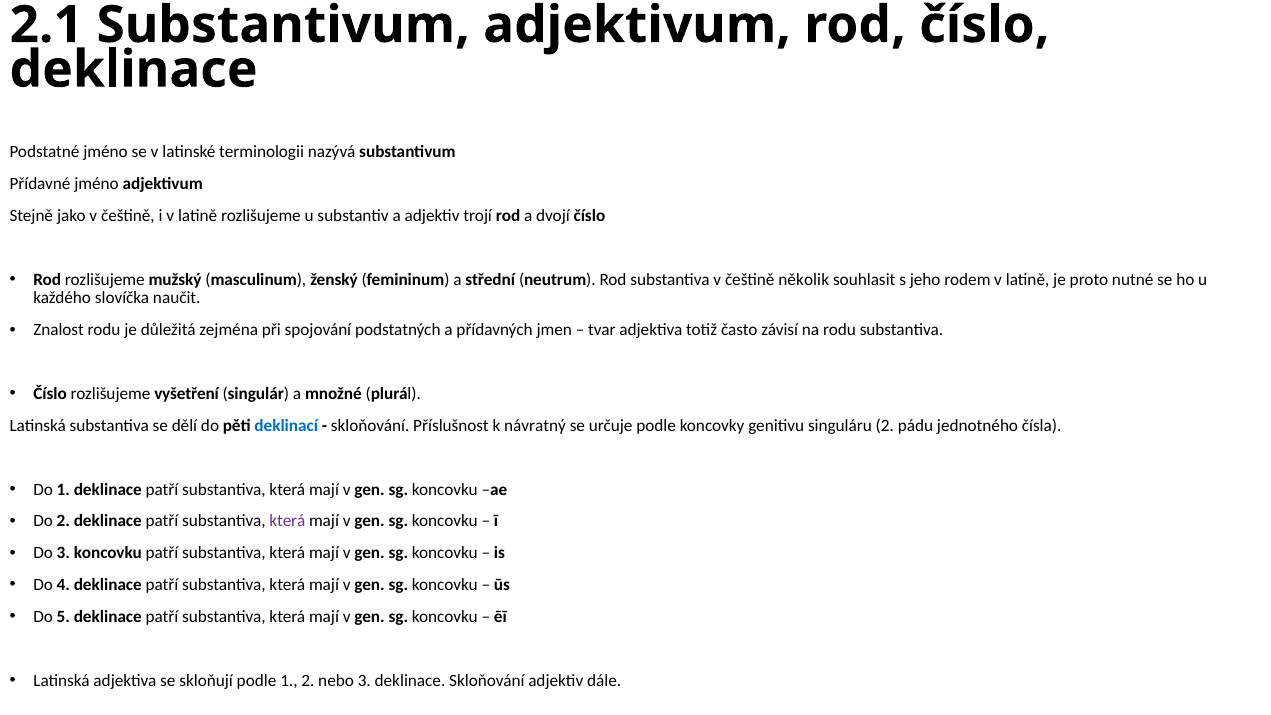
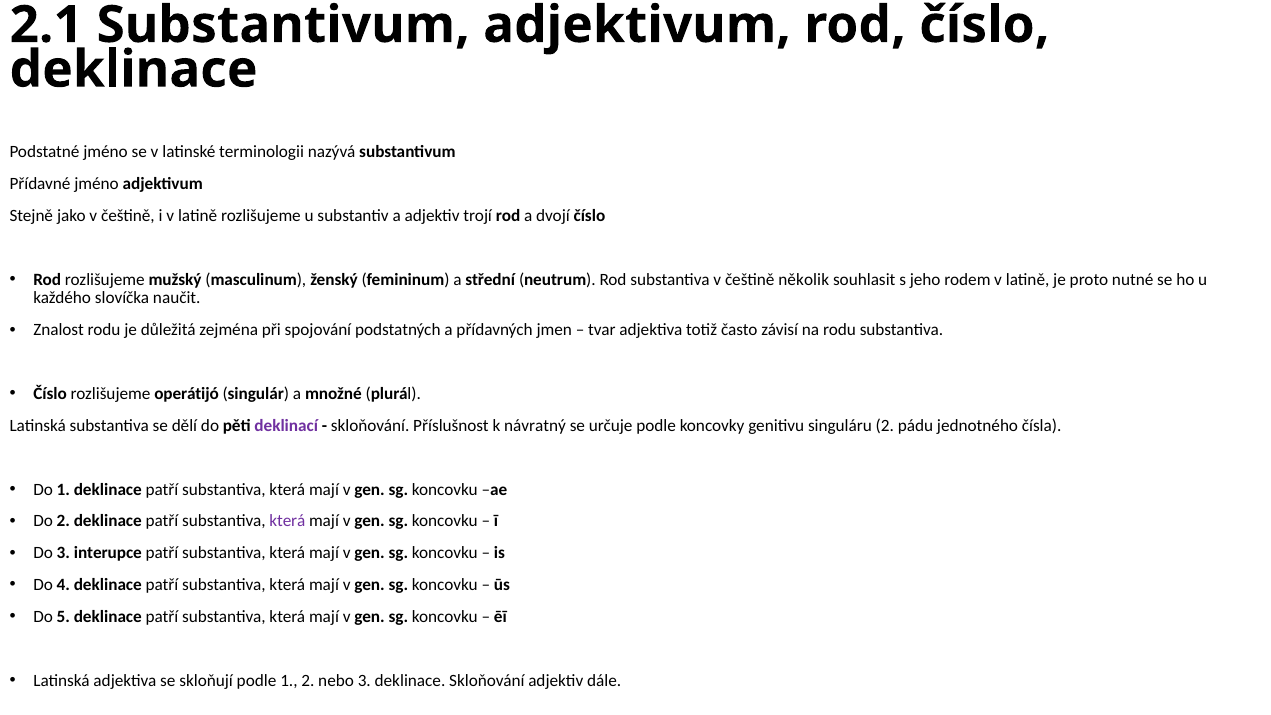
vyšetření: vyšetření -> operátijó (187, 394)
deklinací colour: blue -> purple (286, 426)
3 koncovku: koncovku -> interupce (108, 553)
